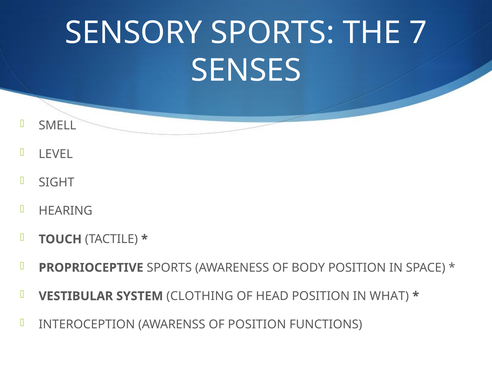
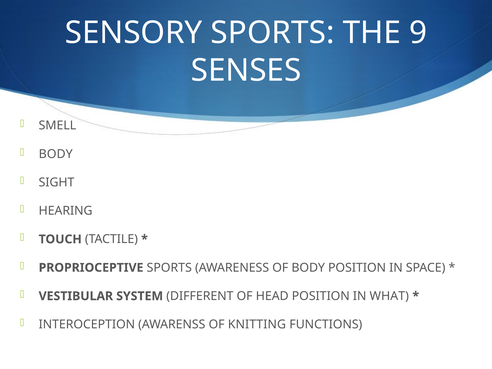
7: 7 -> 9 (418, 33)
LEVEL: LEVEL -> BODY (56, 154)
CLOTHING: CLOTHING -> DIFFERENT (200, 296)
OF POSITION: POSITION -> KNITTING (257, 325)
